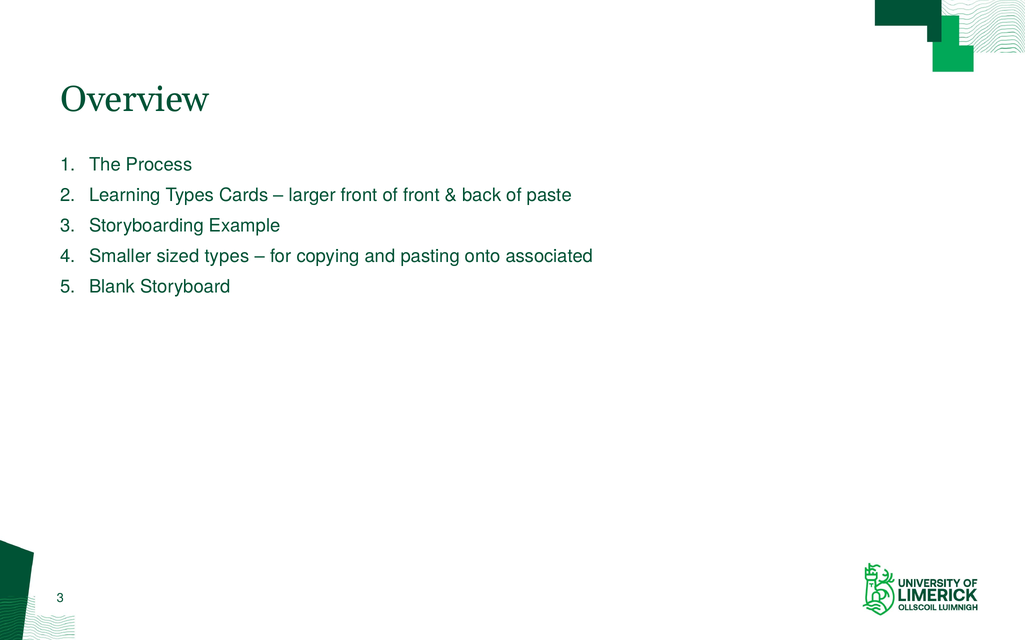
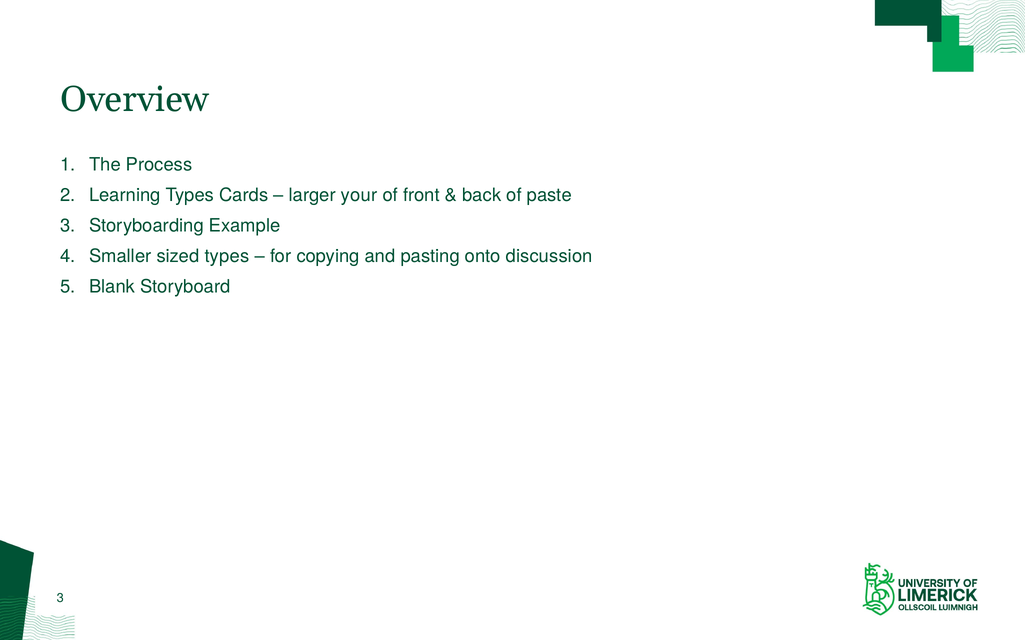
larger front: front -> your (359, 195)
associated: associated -> discussion (549, 257)
